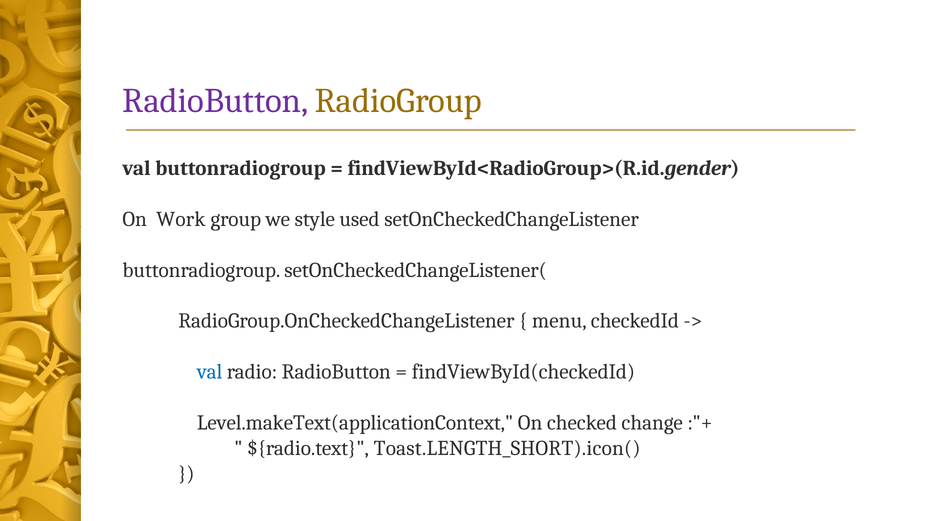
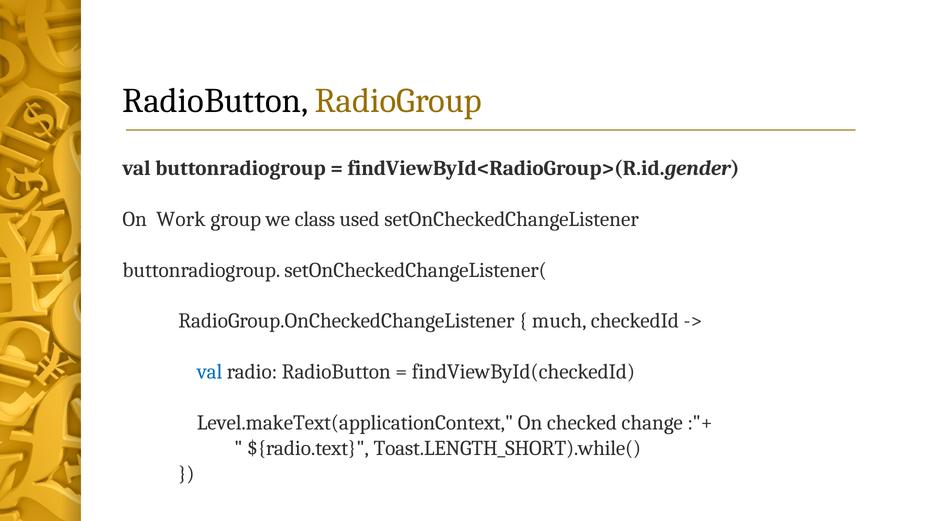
RadioButton colour: purple -> black (215, 101)
style: style -> class (315, 219)
menu: menu -> much (559, 321)
Toast.LENGTH_SHORT).icon(: Toast.LENGTH_SHORT).icon( -> Toast.LENGTH_SHORT).while( (507, 448)
